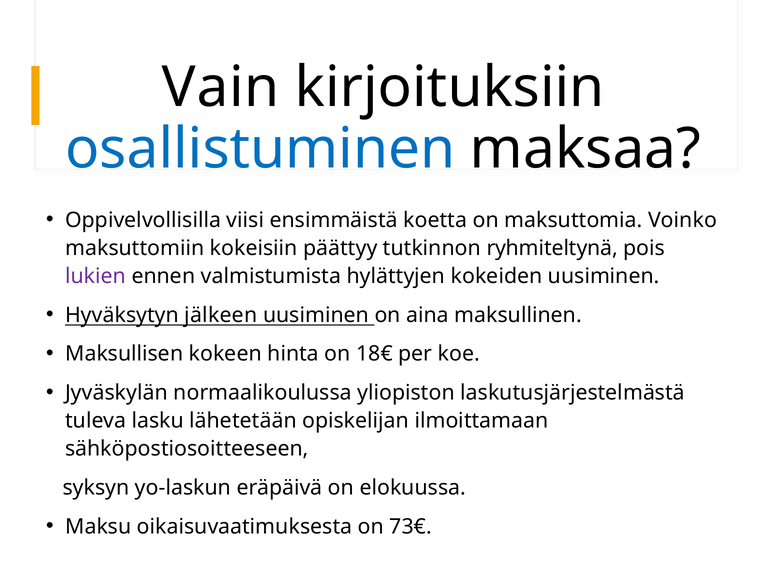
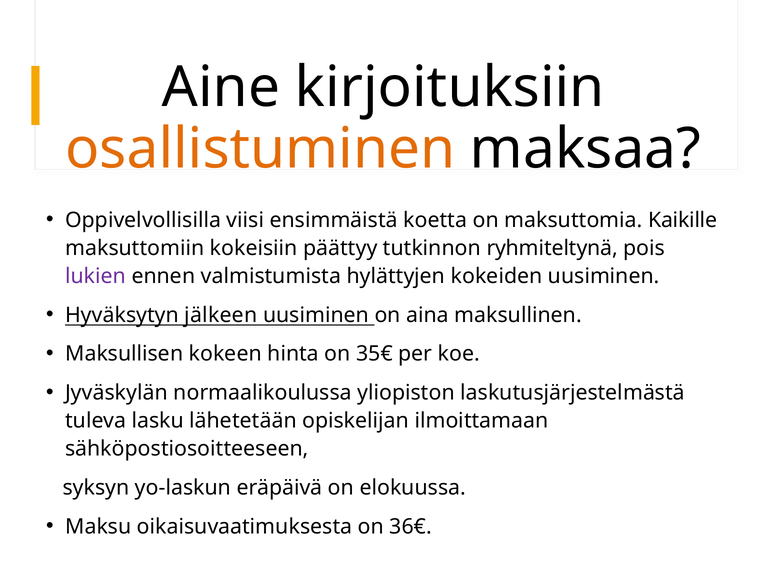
Vain: Vain -> Aine (221, 88)
osallistuminen colour: blue -> orange (260, 149)
Voinko: Voinko -> Kaikille (683, 220)
18€: 18€ -> 35€ (374, 354)
73€: 73€ -> 36€ (411, 527)
